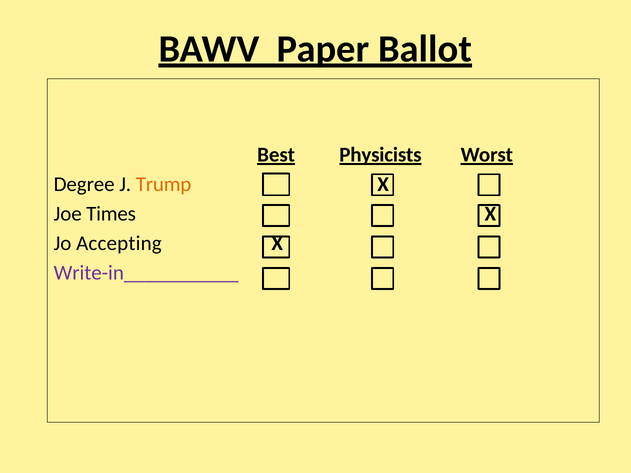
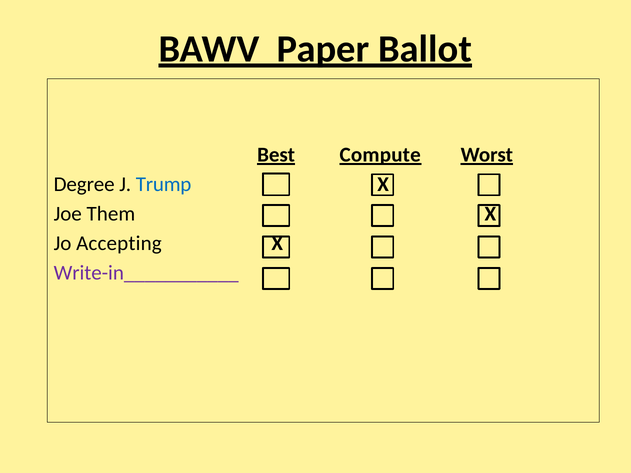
Physicists: Physicists -> Compute (380, 155)
Trump colour: orange -> blue (164, 184)
Times: Times -> Them (111, 214)
